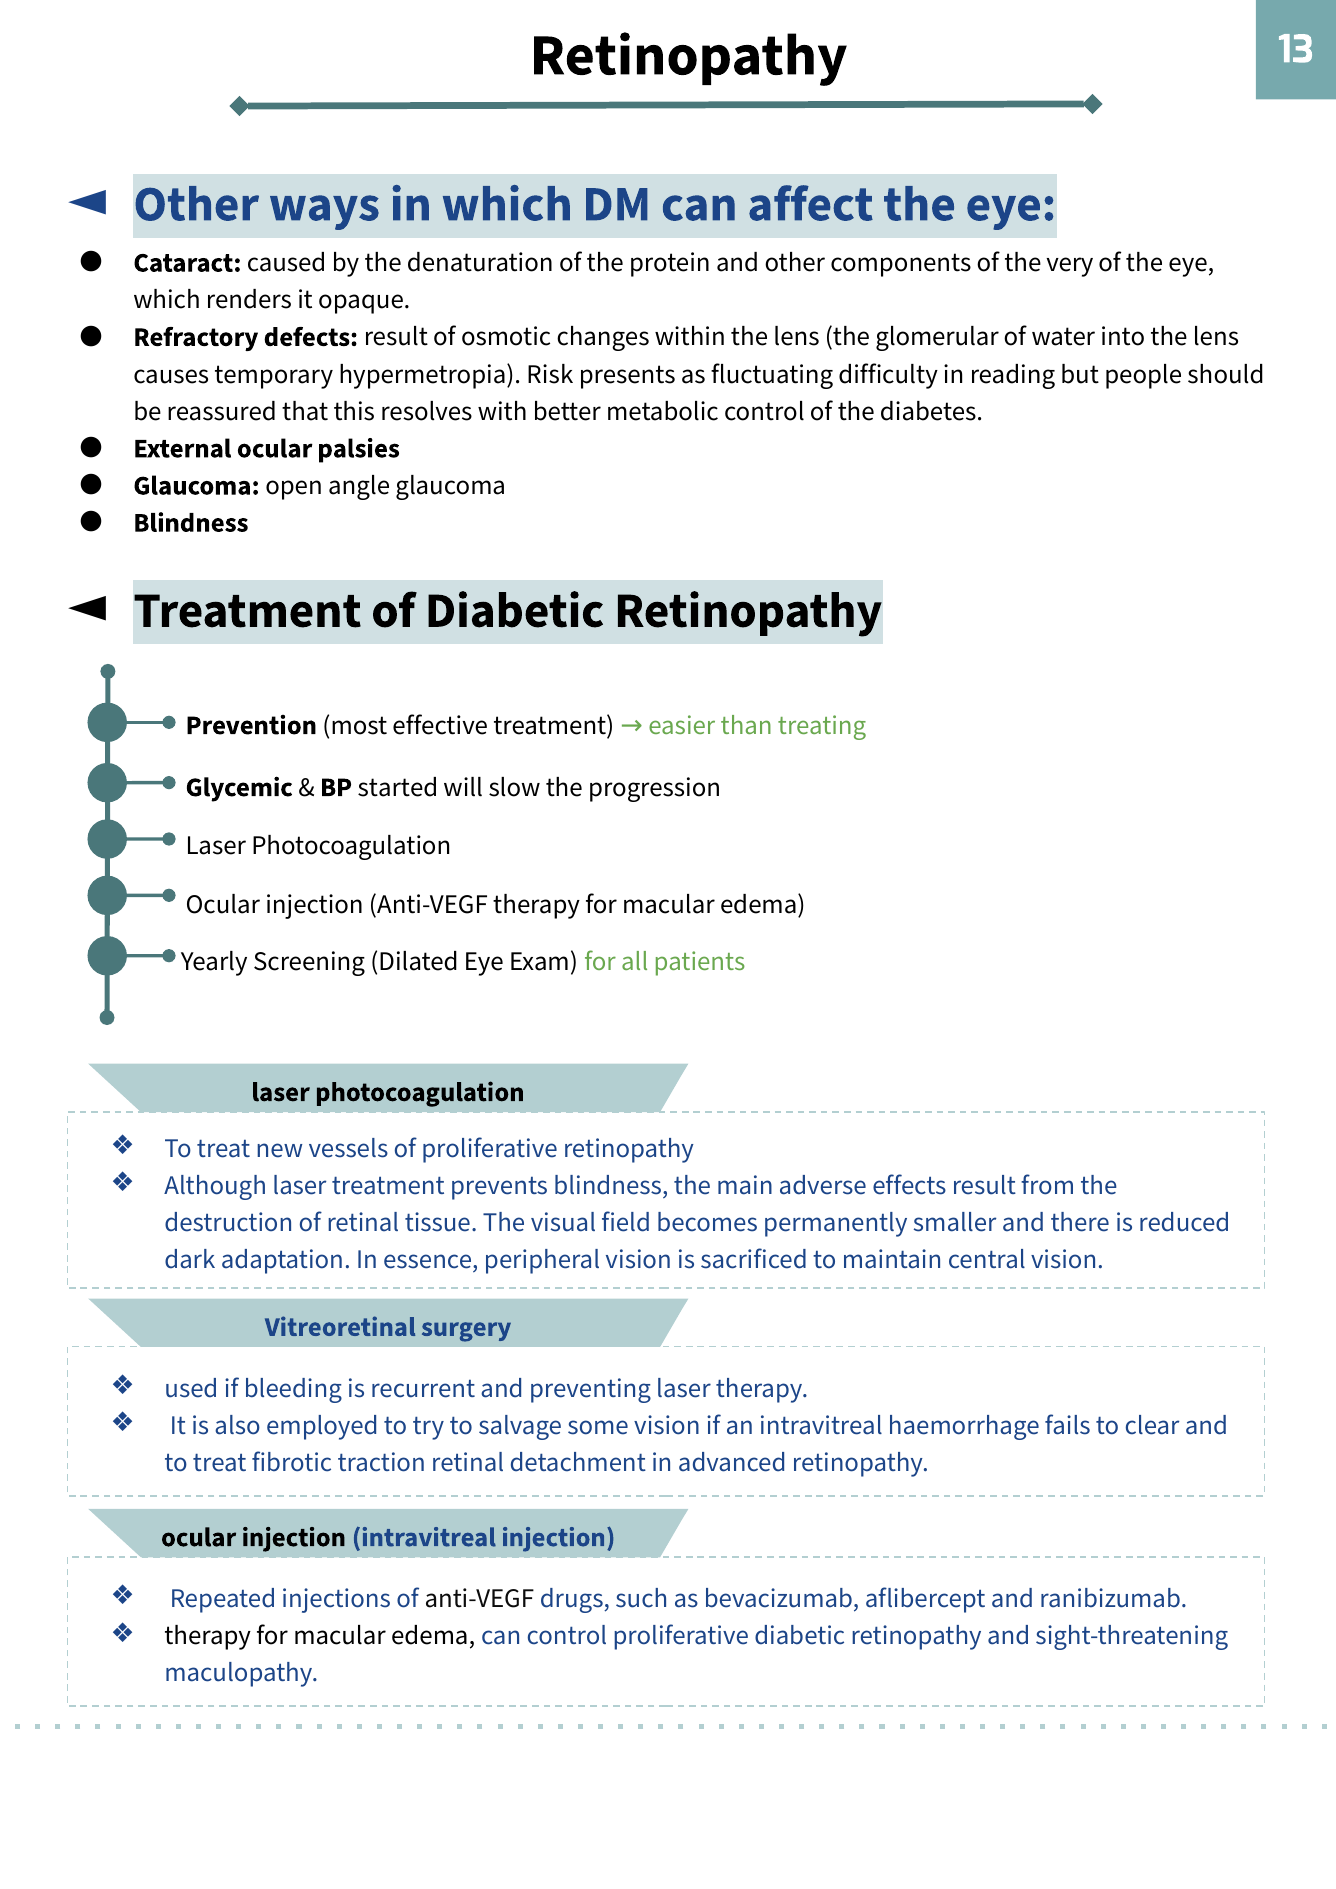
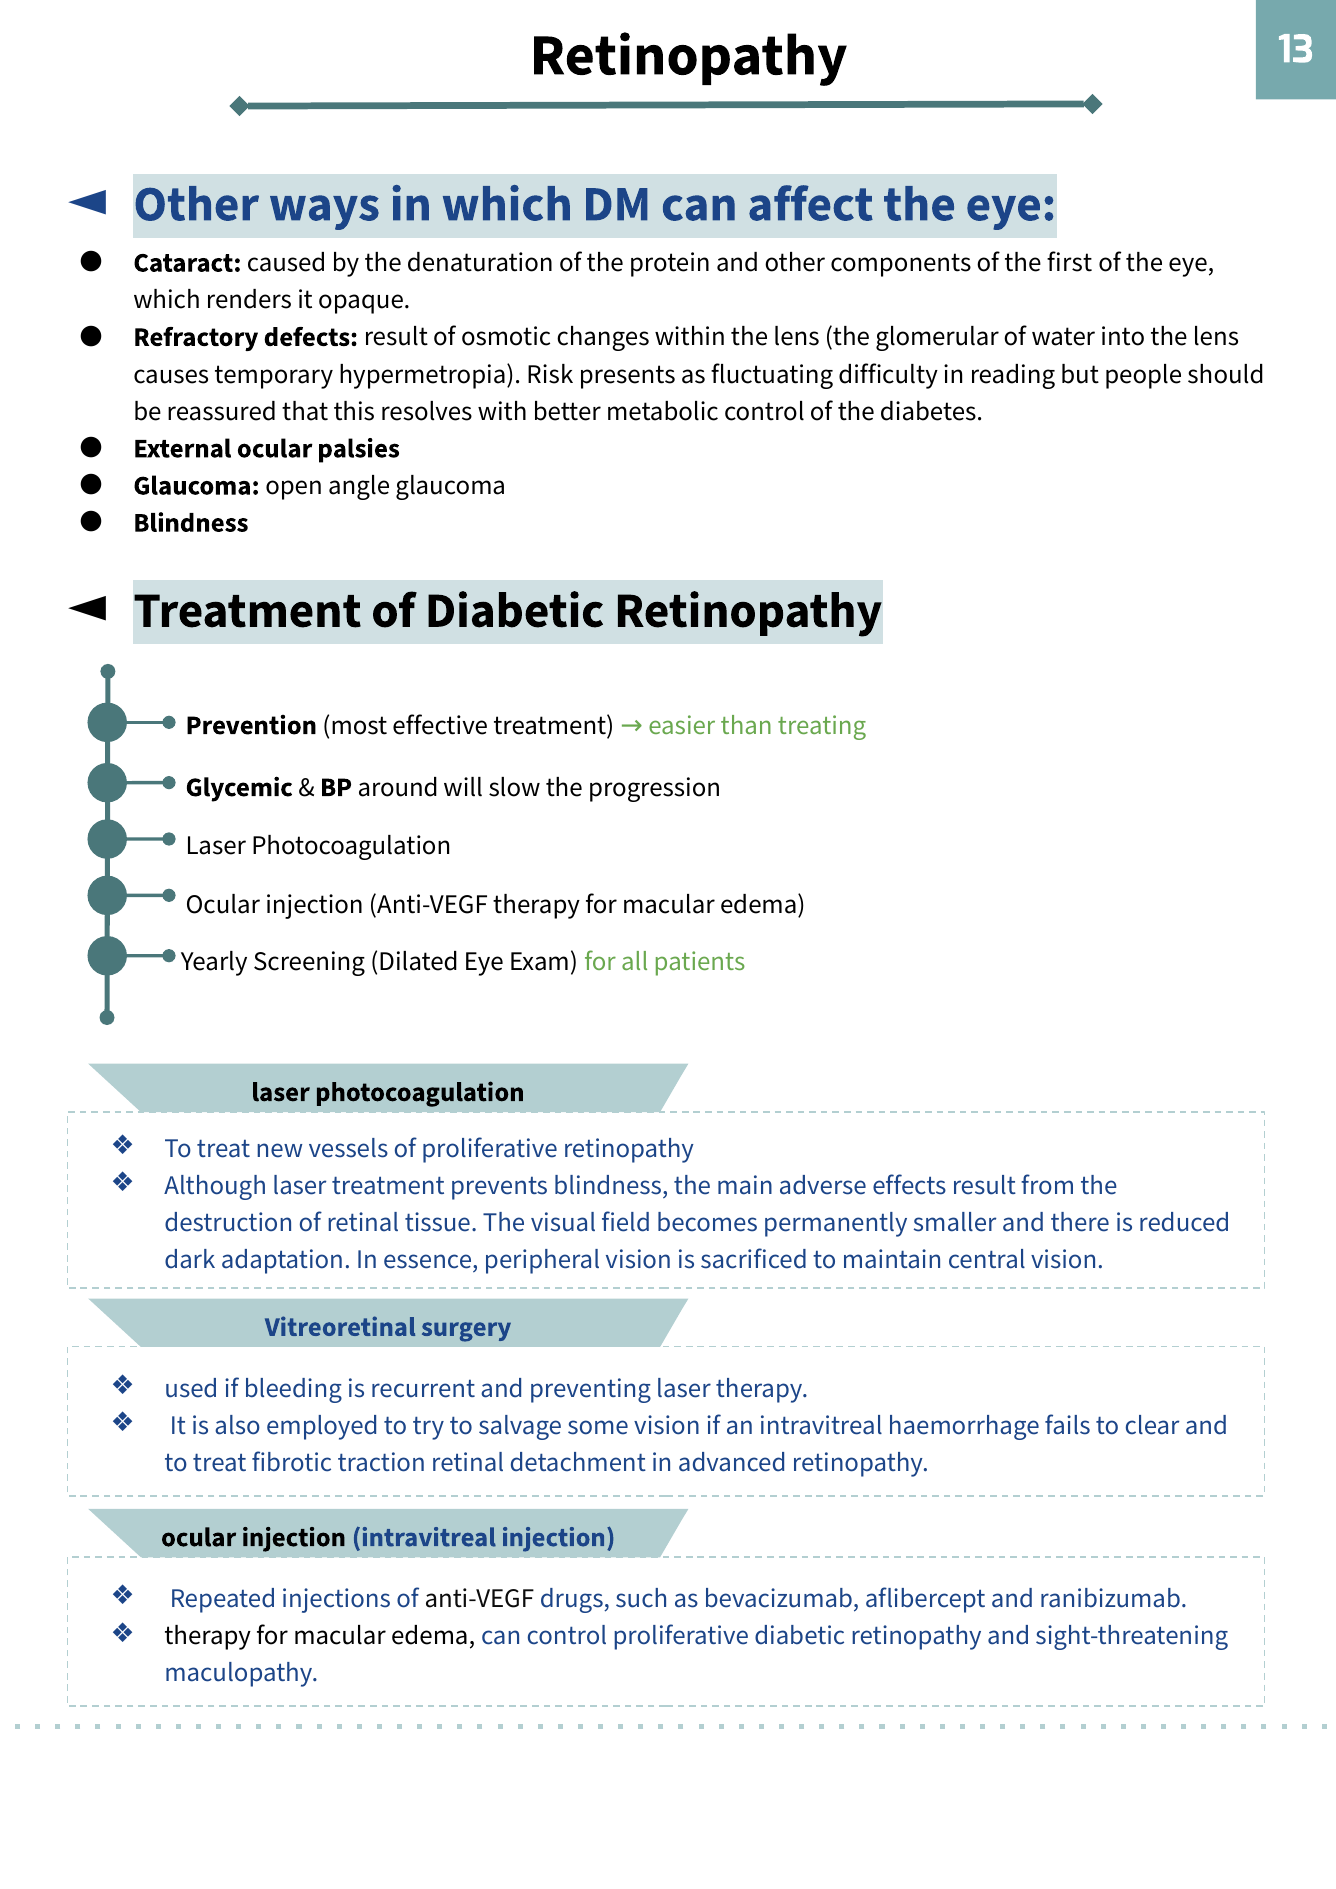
very: very -> first (1070, 263)
started: started -> around (398, 788)
